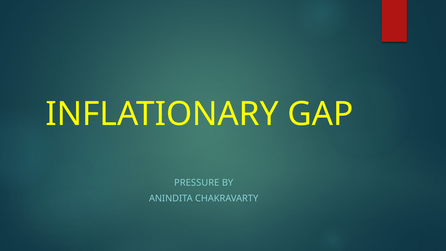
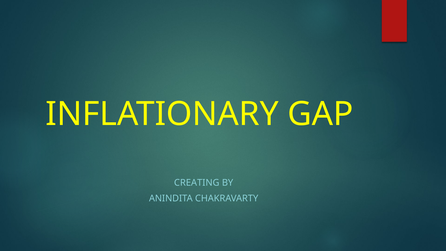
PRESSURE: PRESSURE -> CREATING (197, 183)
